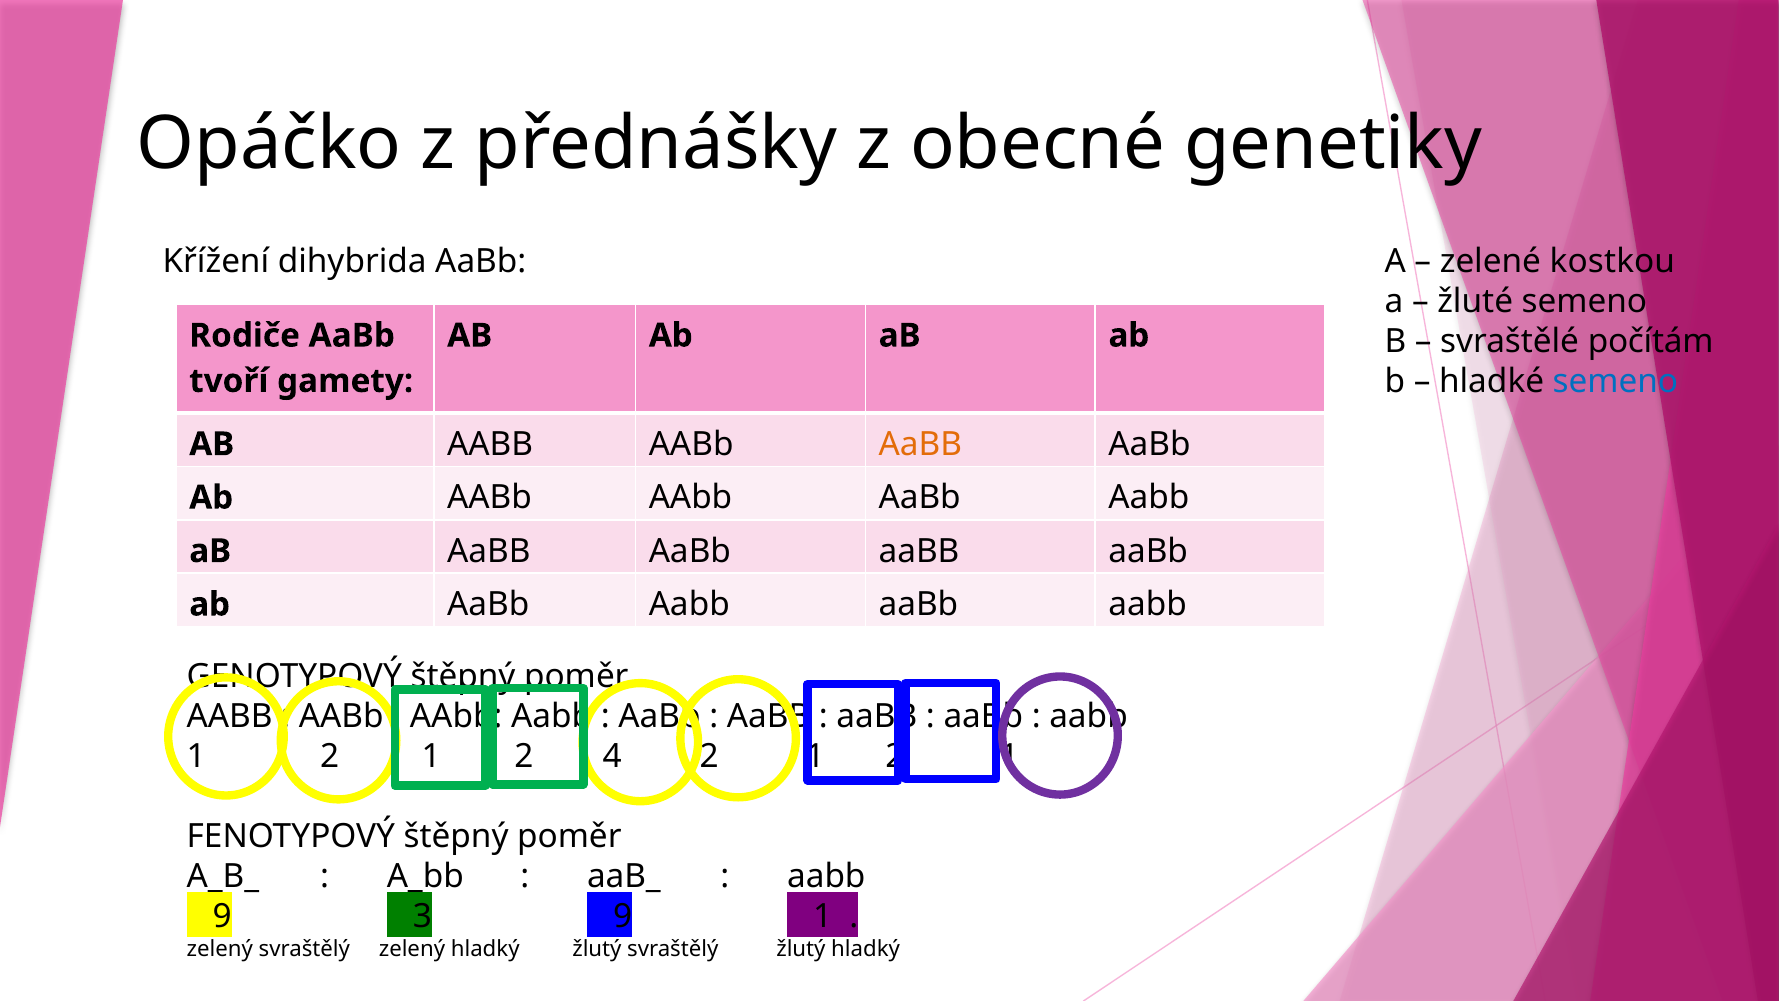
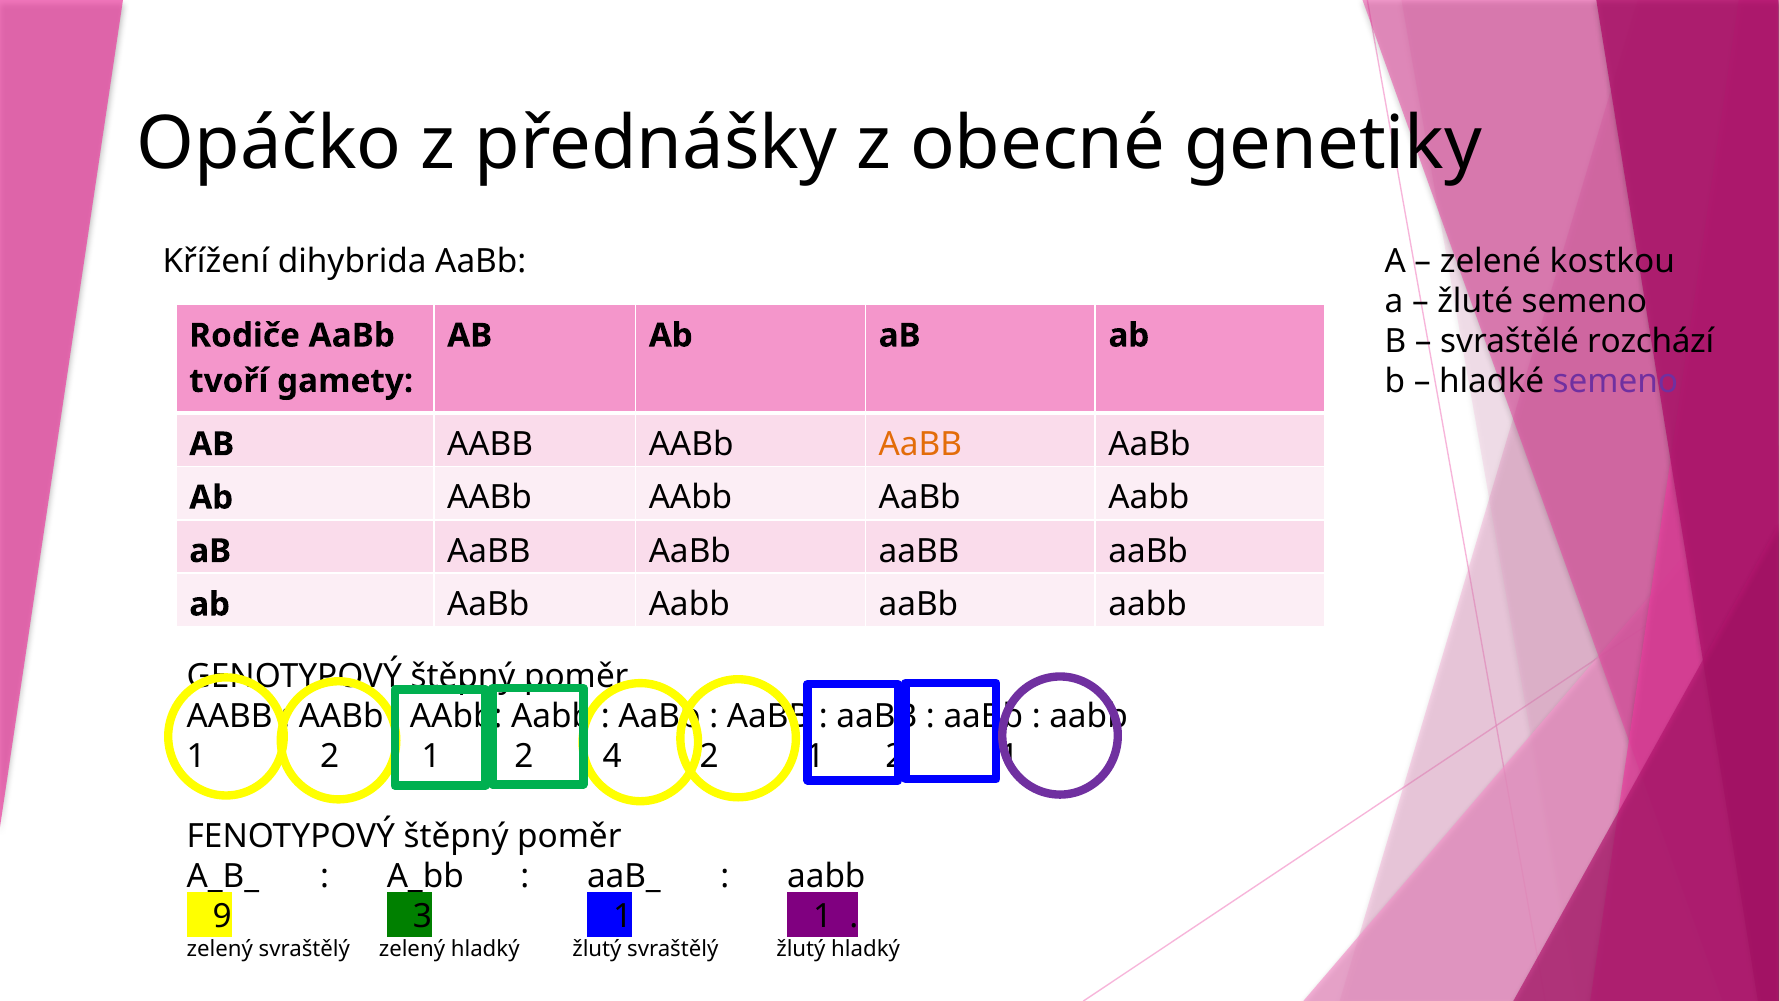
počítám: počítám -> rozchází (1651, 341)
semeno colour: blue -> purple (1615, 381)
3 9: 9 -> 1 (623, 916)
